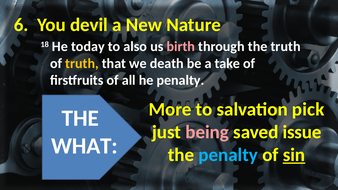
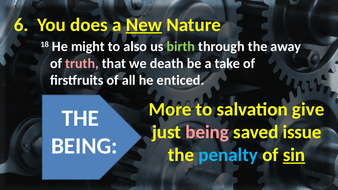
devil: devil -> does (89, 25)
New underline: none -> present (144, 25)
today: today -> might (88, 47)
birth colour: pink -> light green (181, 47)
the truth: truth -> away (286, 47)
truth colour: yellow -> pink (82, 64)
he penalty: penalty -> enticed (180, 80)
pick: pick -> give (308, 109)
WHAT: WHAT -> BEING (84, 146)
